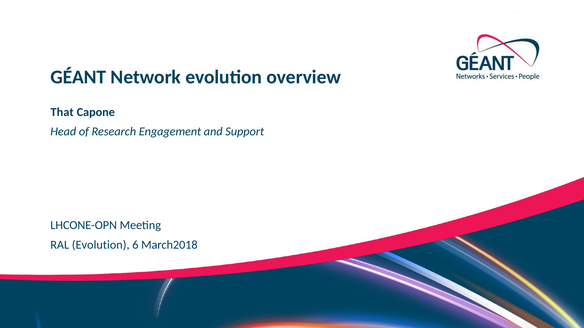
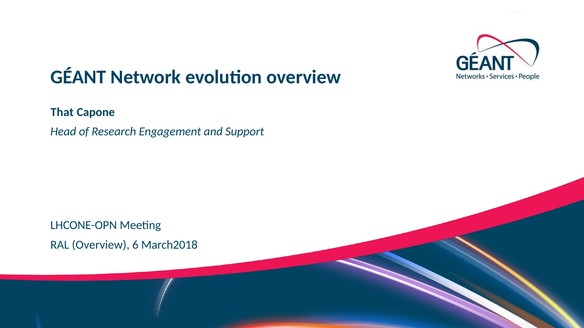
RAL Evolution: Evolution -> Overview (101, 245)
